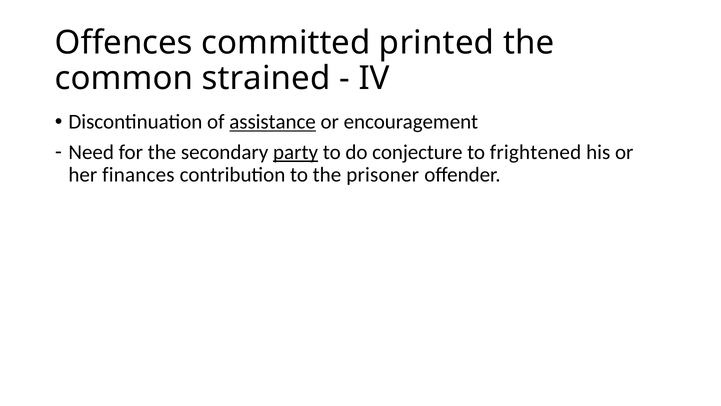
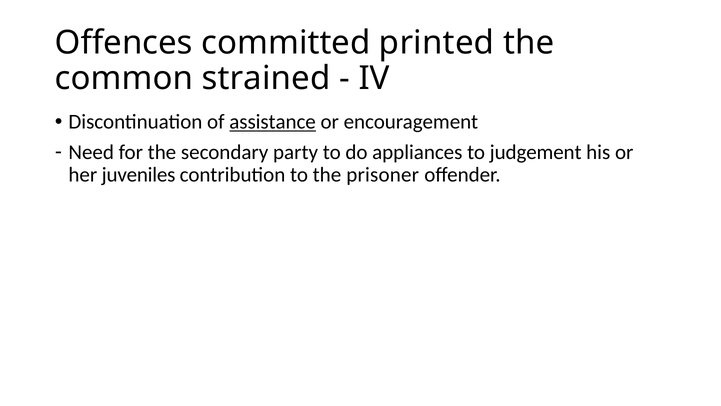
party underline: present -> none (296, 152)
conjecture: conjecture -> appliances (417, 152)
frightened: frightened -> judgement (536, 152)
finances: finances -> juveniles (139, 175)
